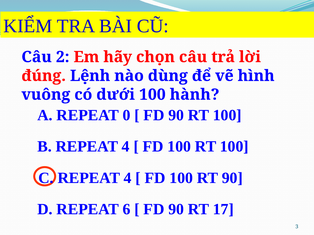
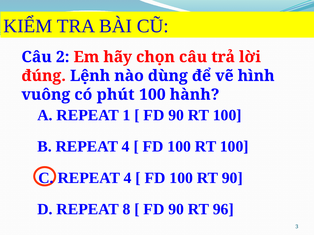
dưới: dưới -> phút (116, 95)
0: 0 -> 1 (126, 115)
6: 6 -> 8 (126, 210)
17: 17 -> 96 (223, 210)
